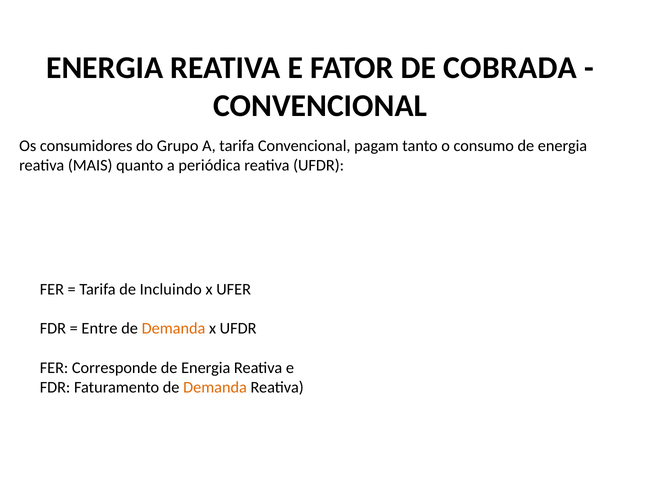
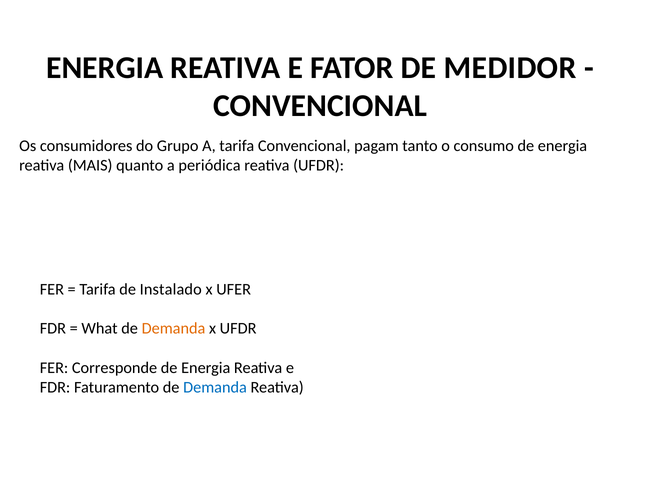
COBRADA: COBRADA -> MEDIDOR (510, 68)
Incluindo: Incluindo -> Instalado (171, 289)
Entre: Entre -> What (100, 328)
Demanda colour: orange -> blue (215, 387)
